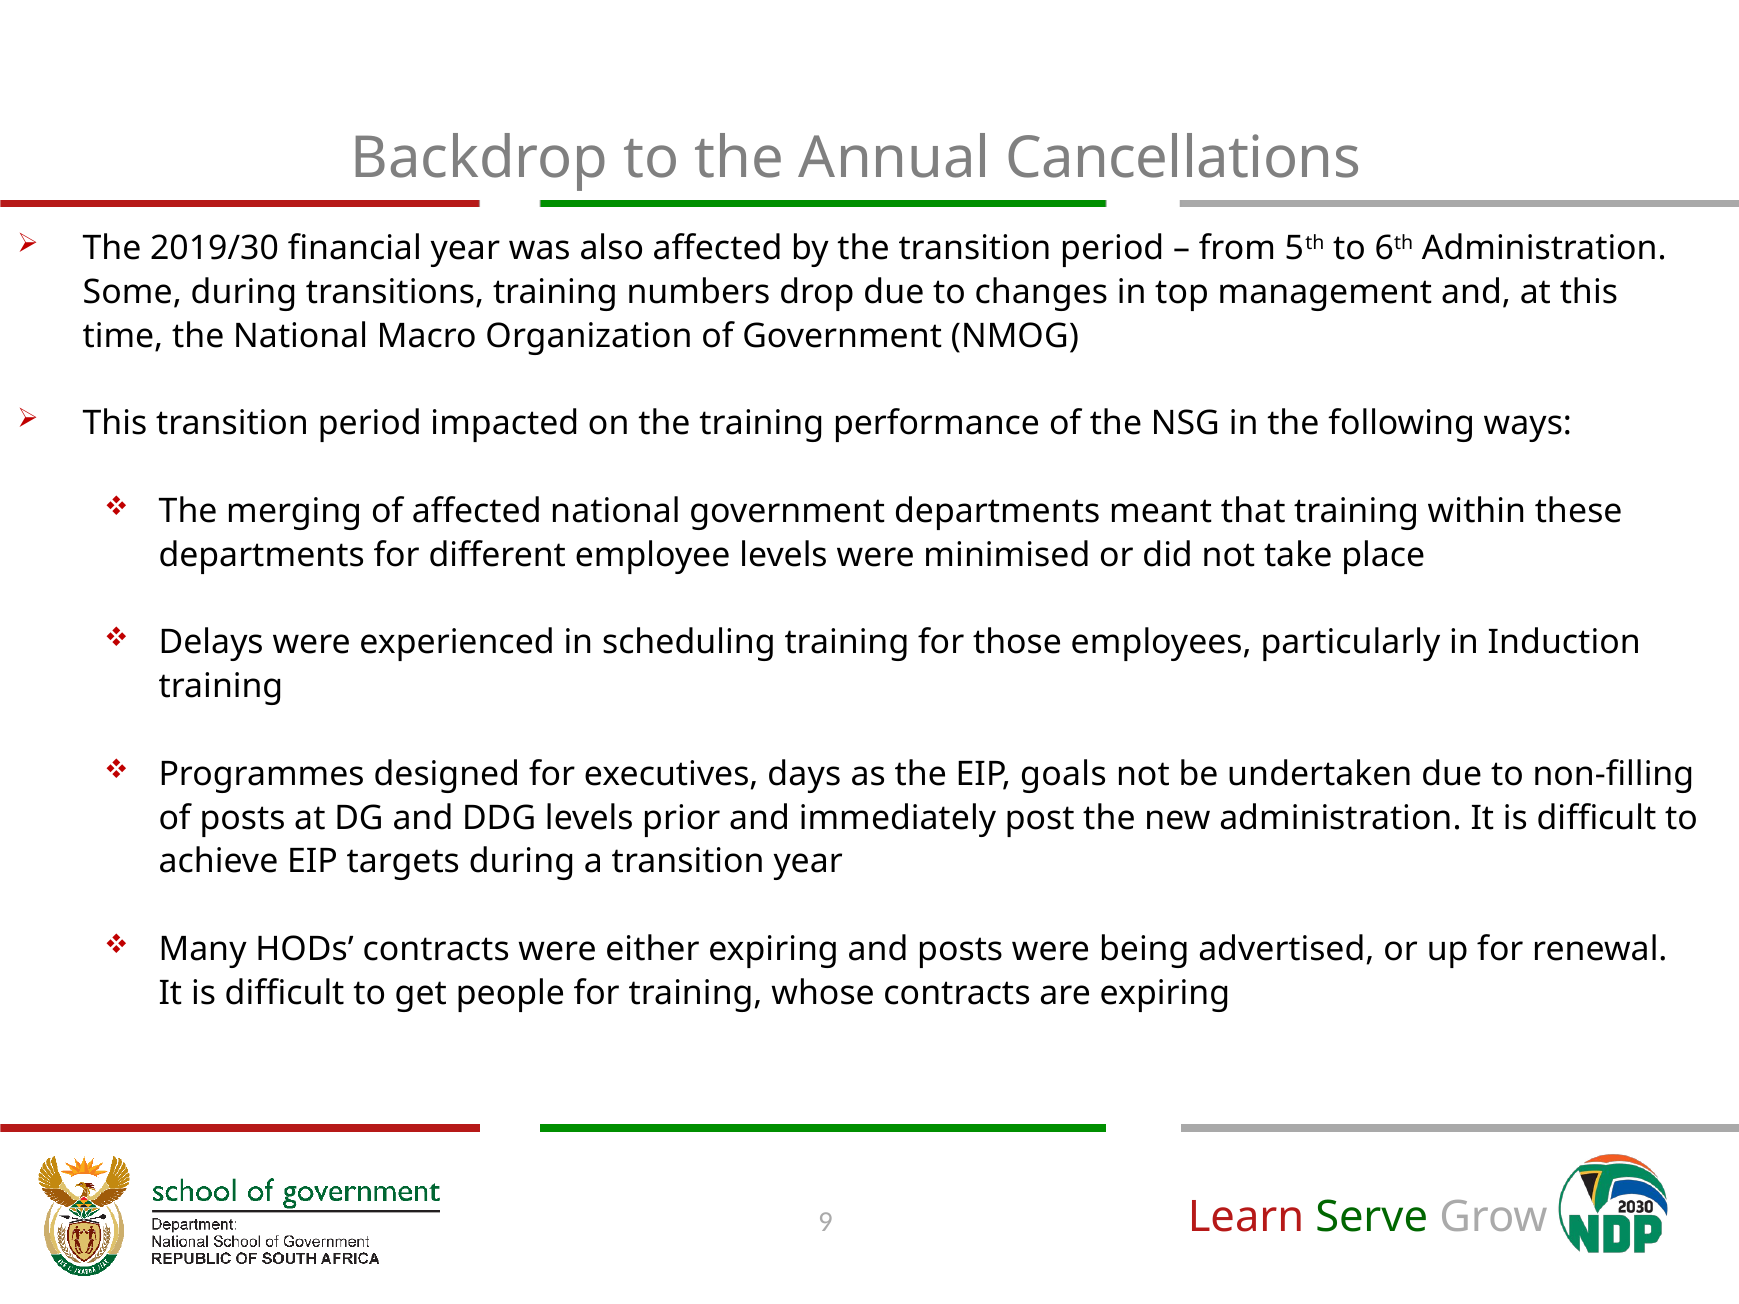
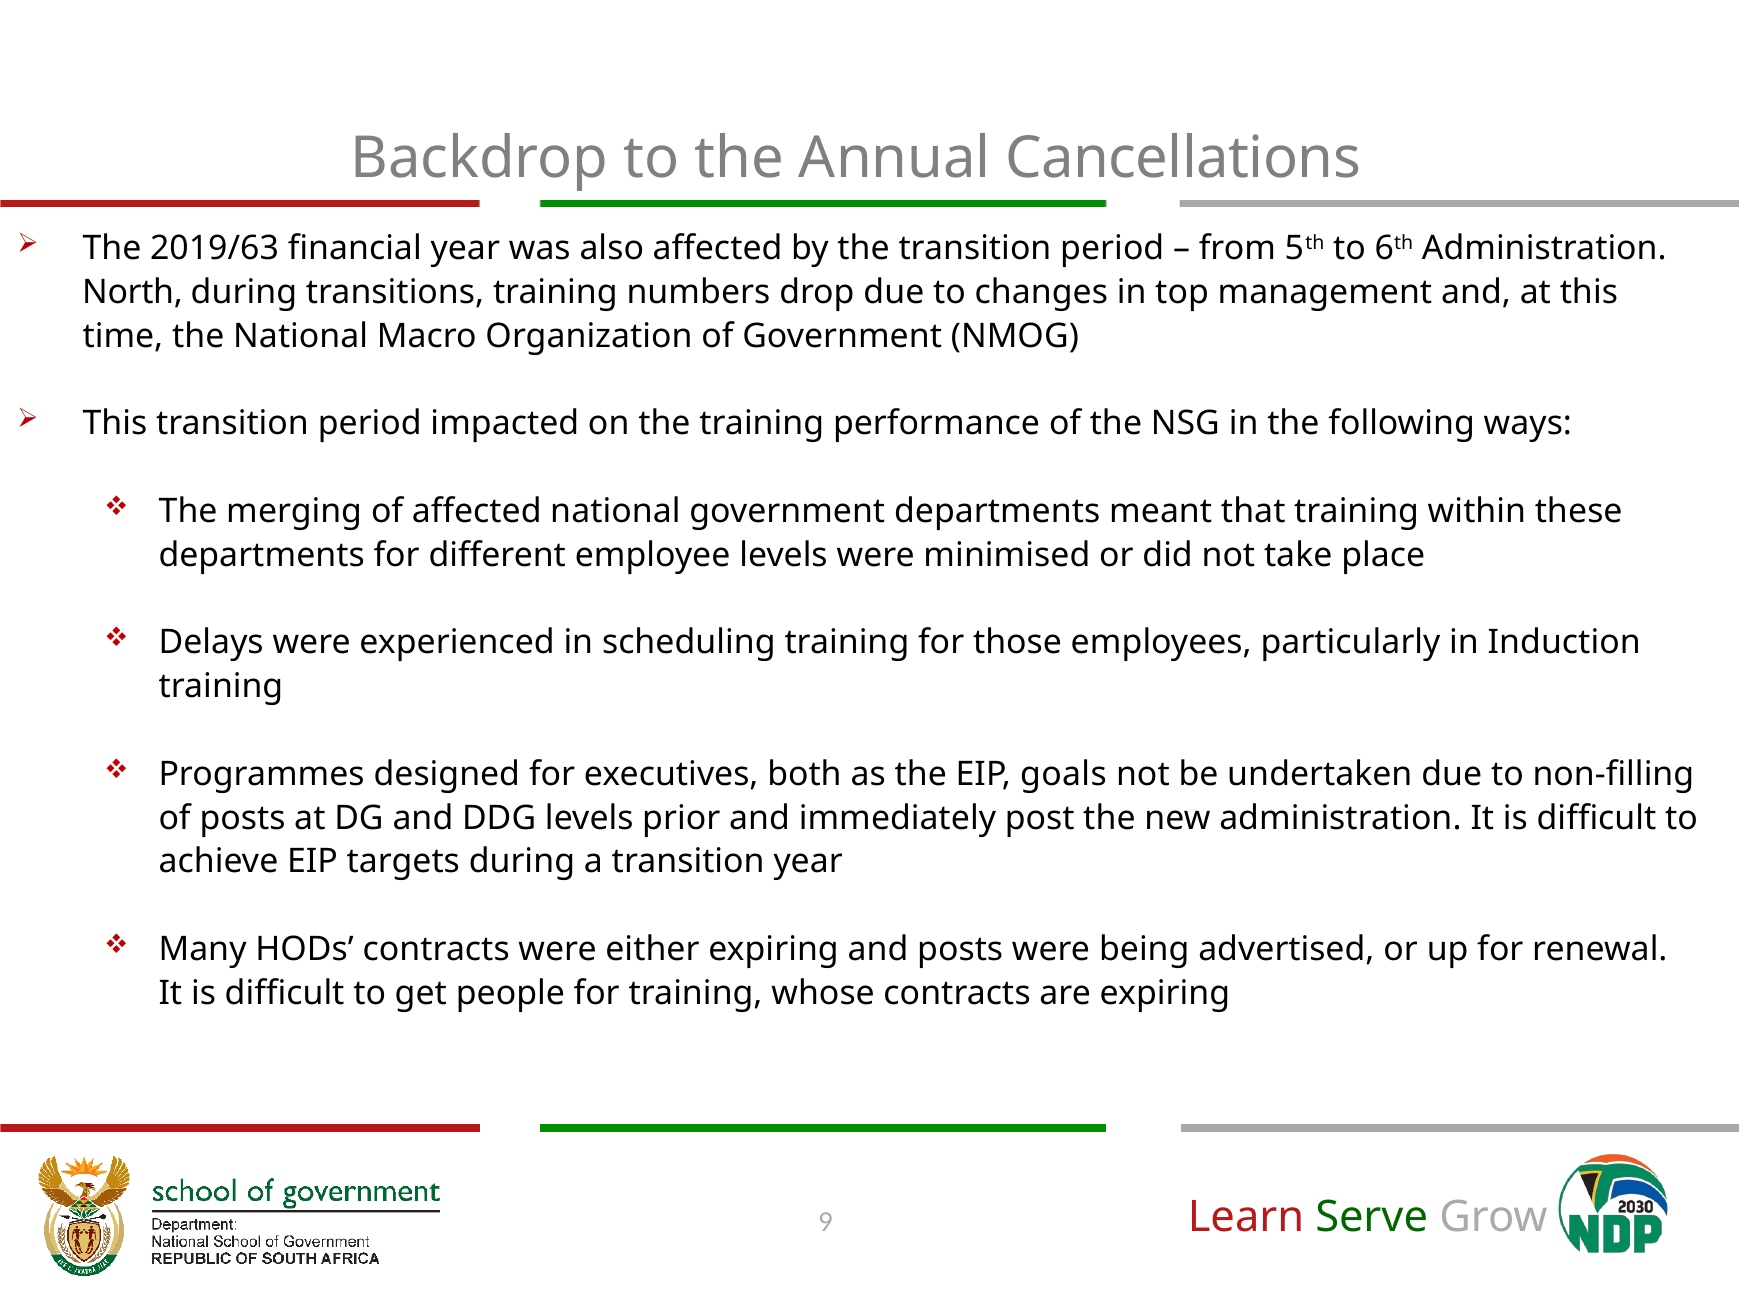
2019/30: 2019/30 -> 2019/63 (215, 248)
Some: Some -> North (133, 292)
days: days -> both (805, 774)
